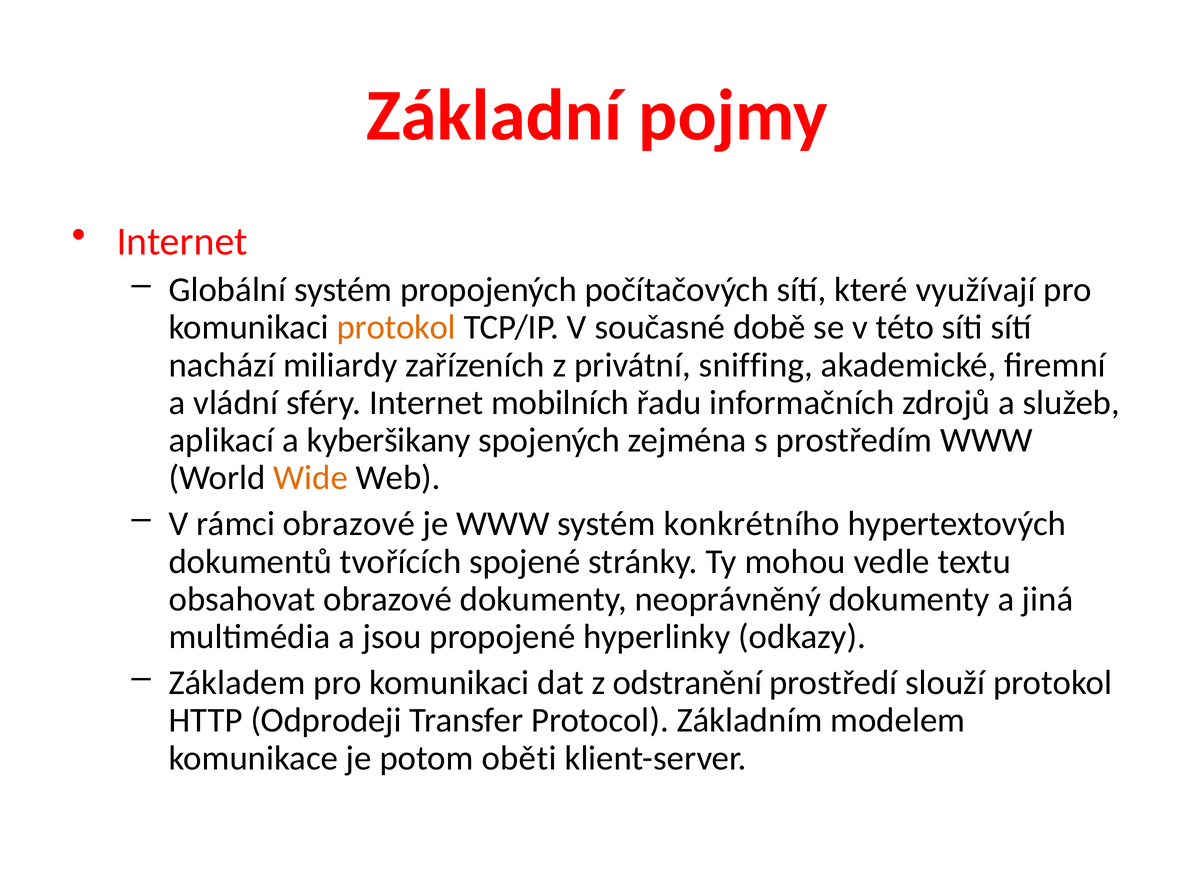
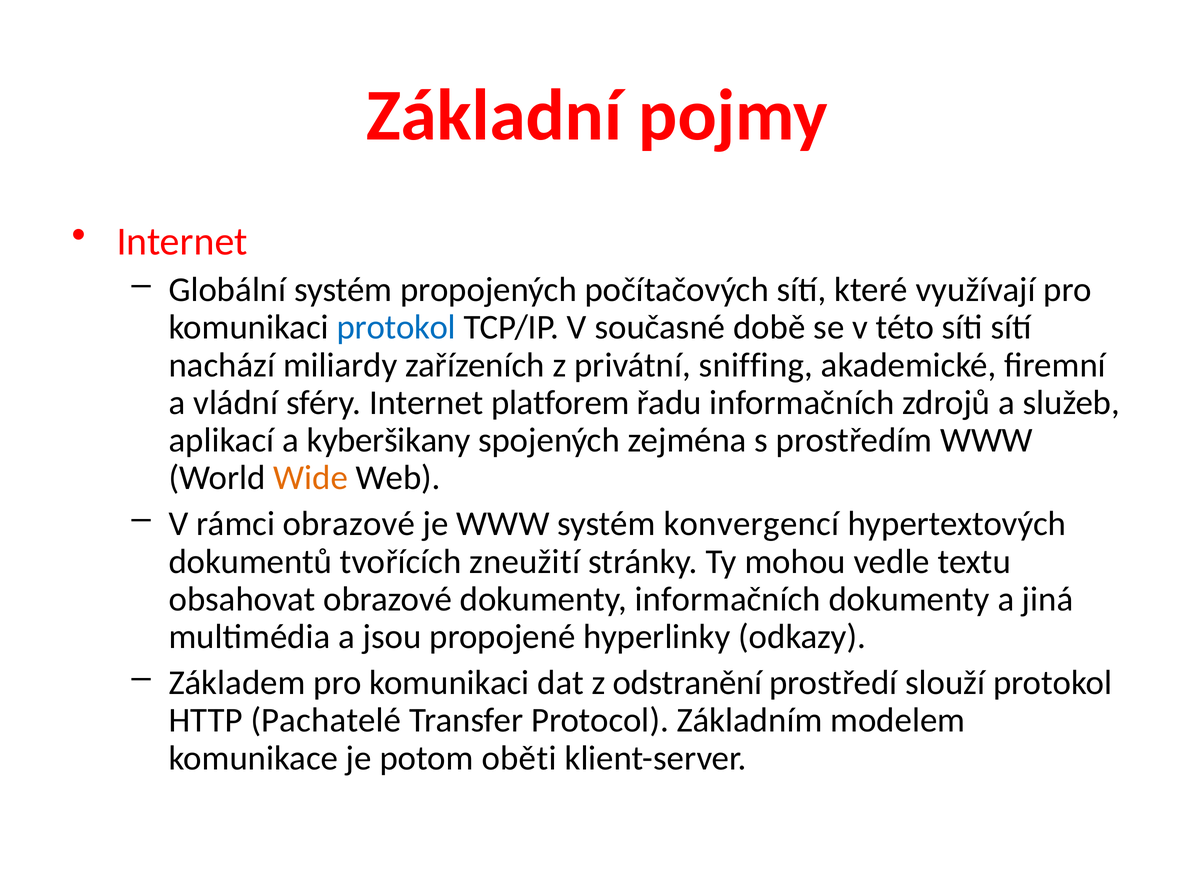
protokol colour: orange -> blue (396, 327)
mobilních: mobilních -> platforem (560, 403)
konkrétního: konkrétního -> konvergencí (751, 524)
spojené: spojené -> zneužití (525, 562)
dokumenty neoprávněný: neoprávněný -> informačních (728, 599)
Odprodeji: Odprodeji -> Pachatelé (326, 721)
